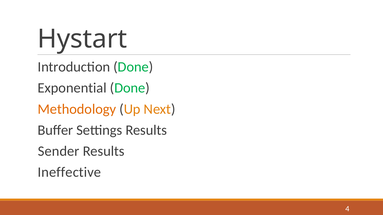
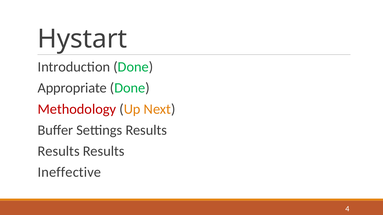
Exponential: Exponential -> Appropriate (72, 88)
Methodology colour: orange -> red (77, 109)
Sender: Sender -> Results (59, 151)
